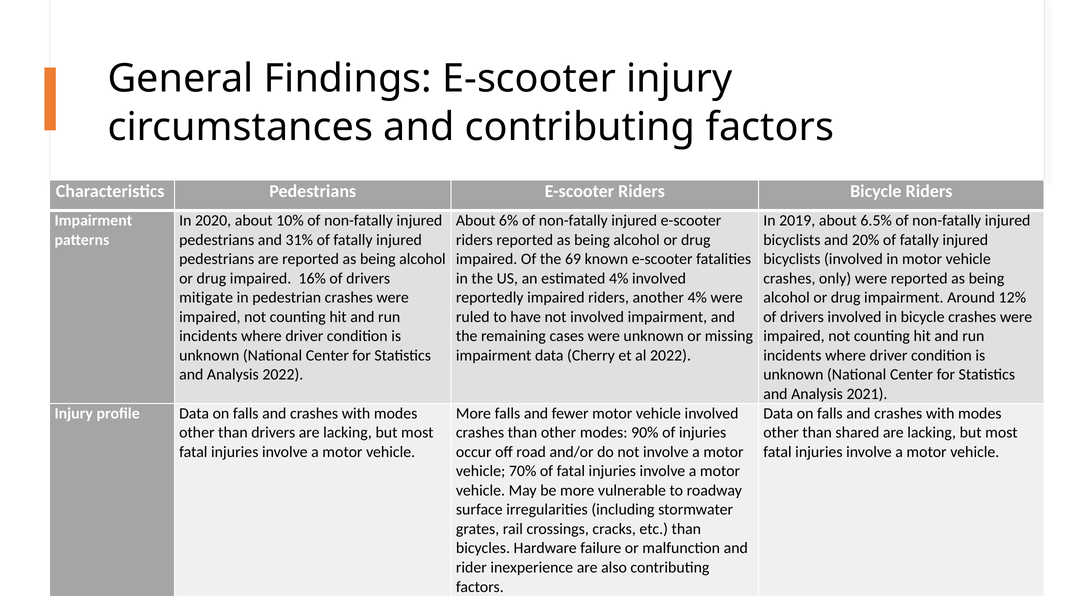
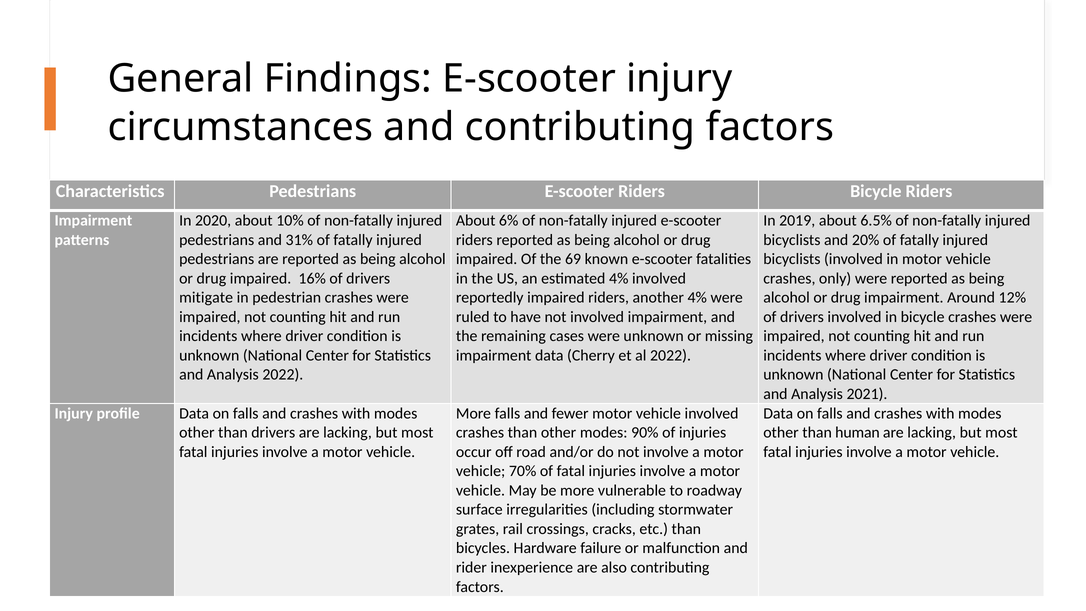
shared: shared -> human (858, 433)
